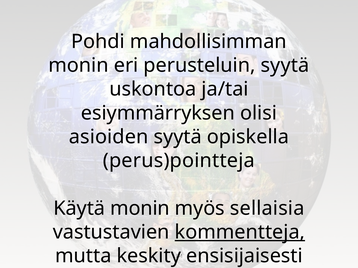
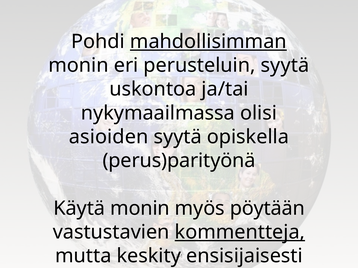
mahdollisimman underline: none -> present (208, 42)
esiymmärryksen: esiymmärryksen -> nykymaailmassa (158, 113)
perus)pointteja: perus)pointteja -> perus)parityönä (179, 161)
sellaisia: sellaisia -> pöytään (267, 209)
